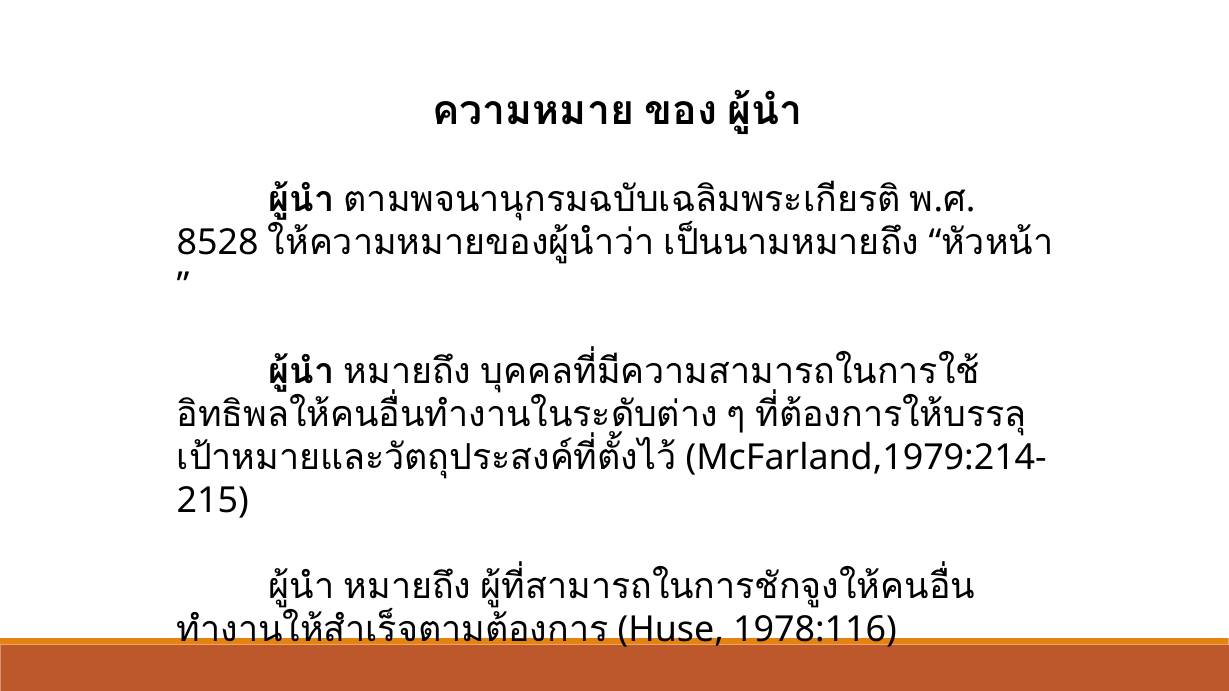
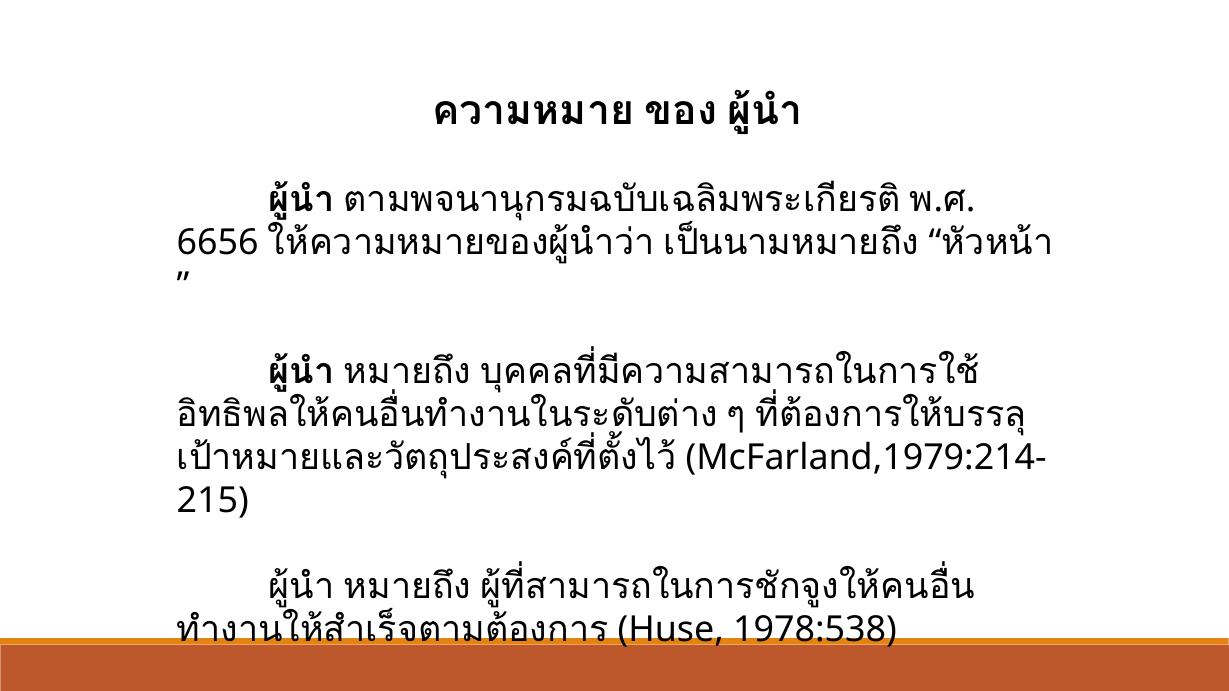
8528: 8528 -> 6656 (218, 243)
1978:116: 1978:116 -> 1978:538 (815, 630)
